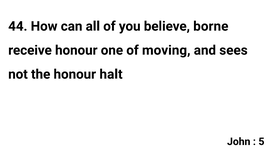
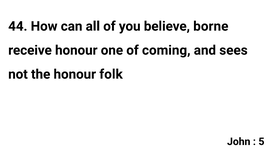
moving: moving -> coming (166, 50)
halt: halt -> folk (111, 74)
